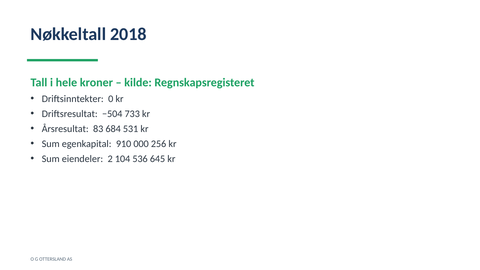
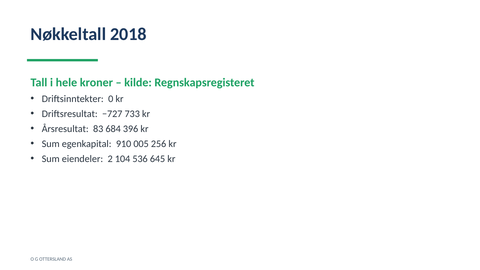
−504: −504 -> −727 (112, 114)
531: 531 -> 396 (131, 129)
000: 000 -> 005 (141, 144)
